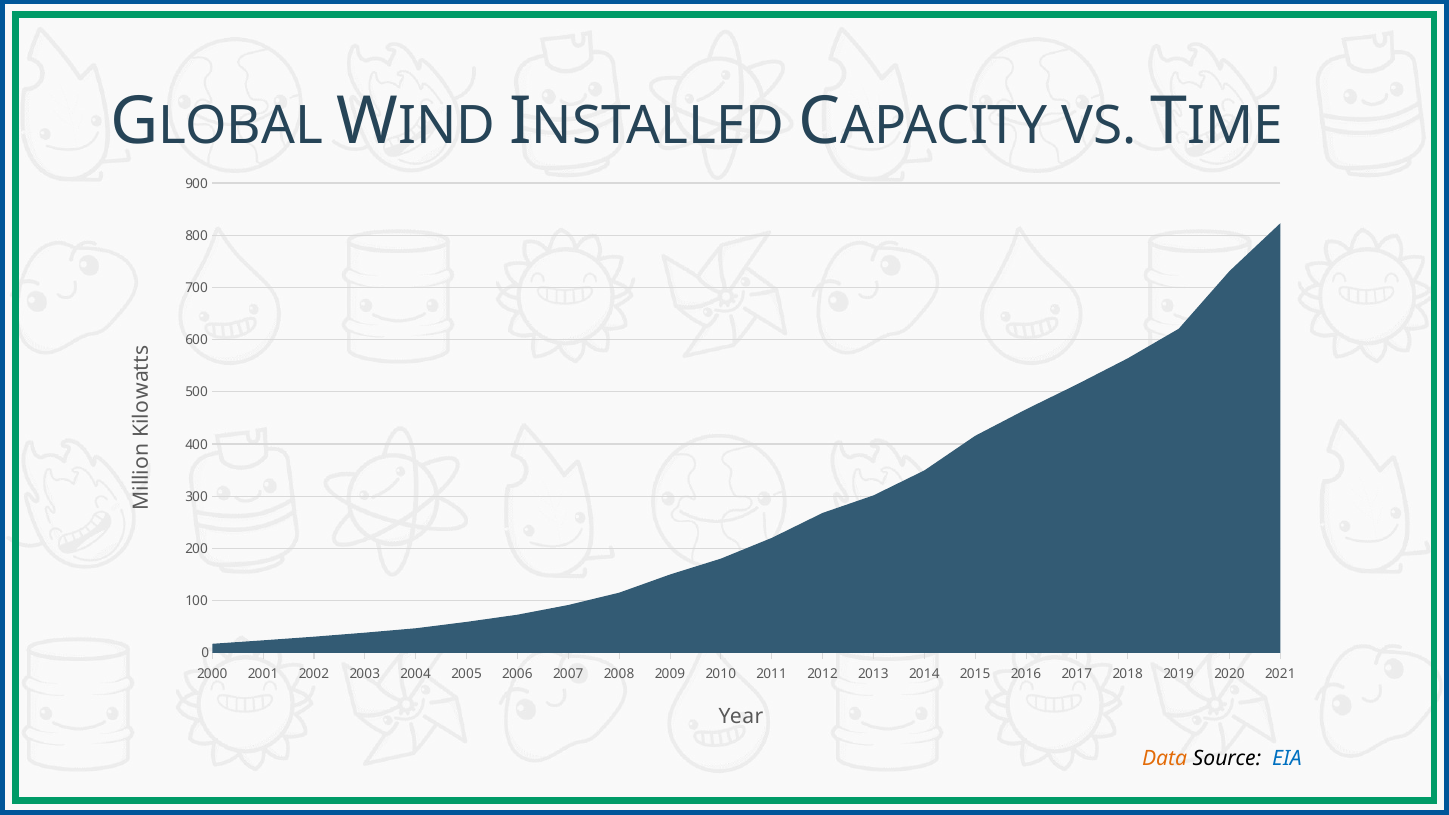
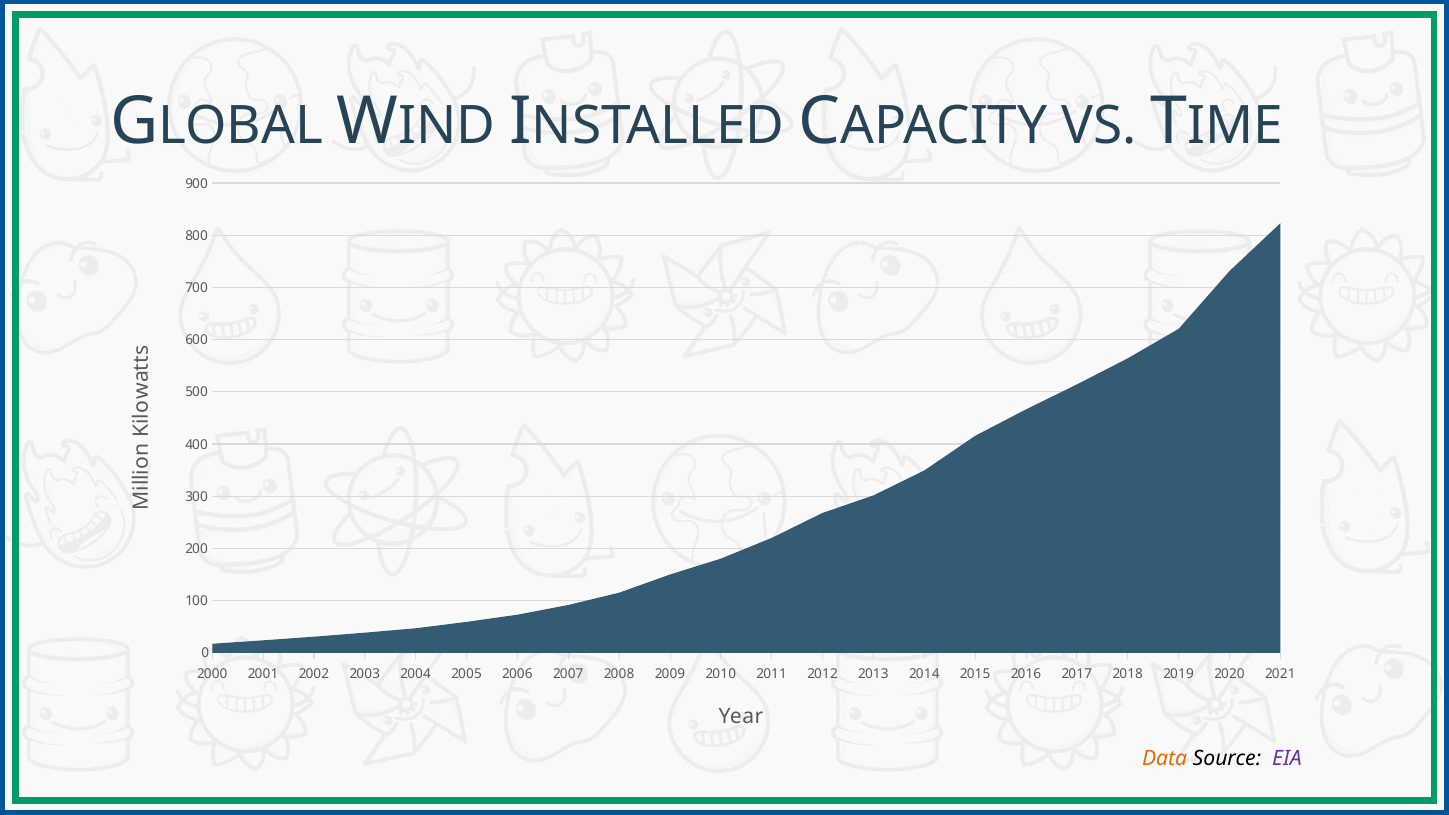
EIA colour: blue -> purple (1287, 759)
